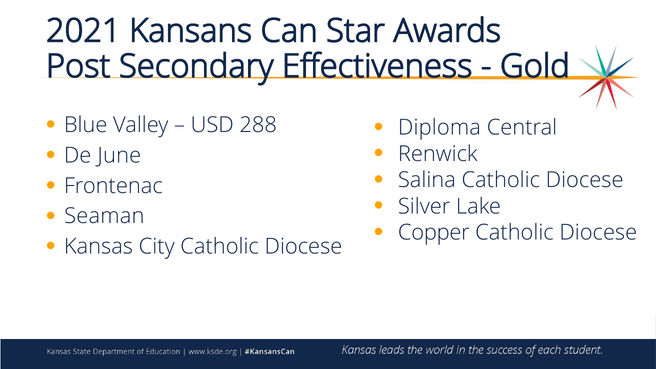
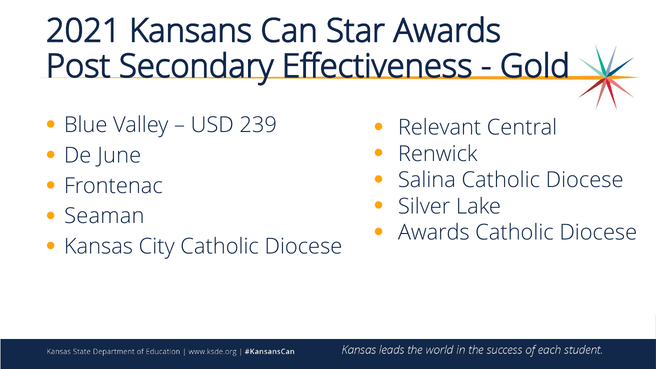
288: 288 -> 239 (258, 125)
Diploma: Diploma -> Relevant (440, 128)
Copper: Copper -> Awards (434, 233)
